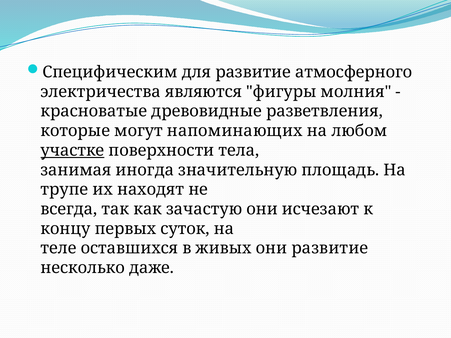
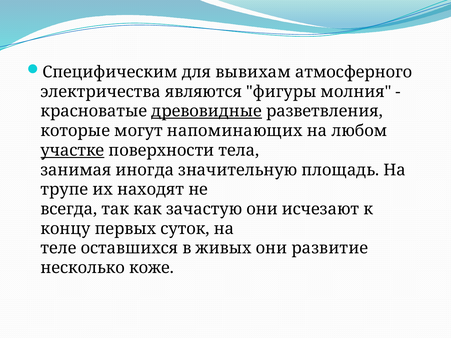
для развитие: развитие -> вывихам (253, 72)
древовидные underline: none -> present (207, 111)
даже: даже -> коже (152, 268)
